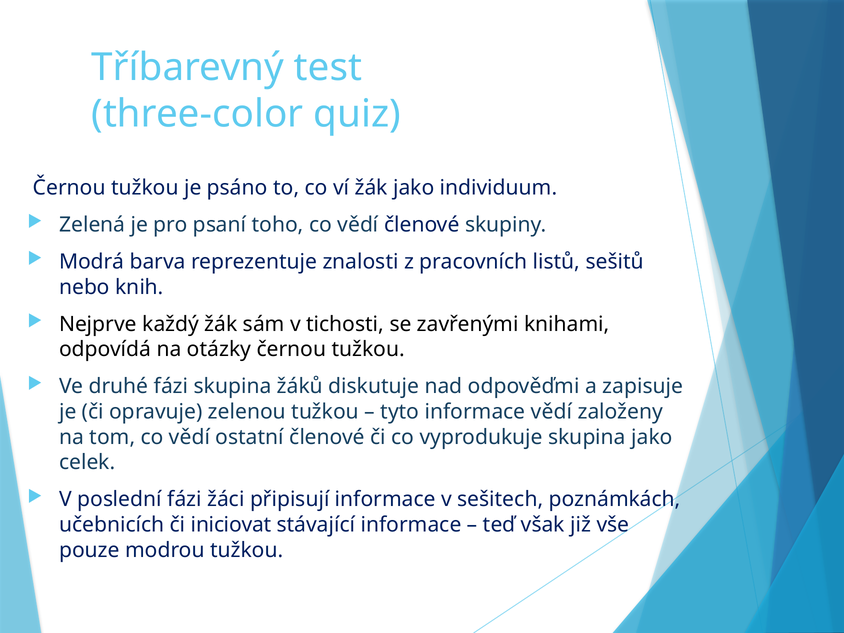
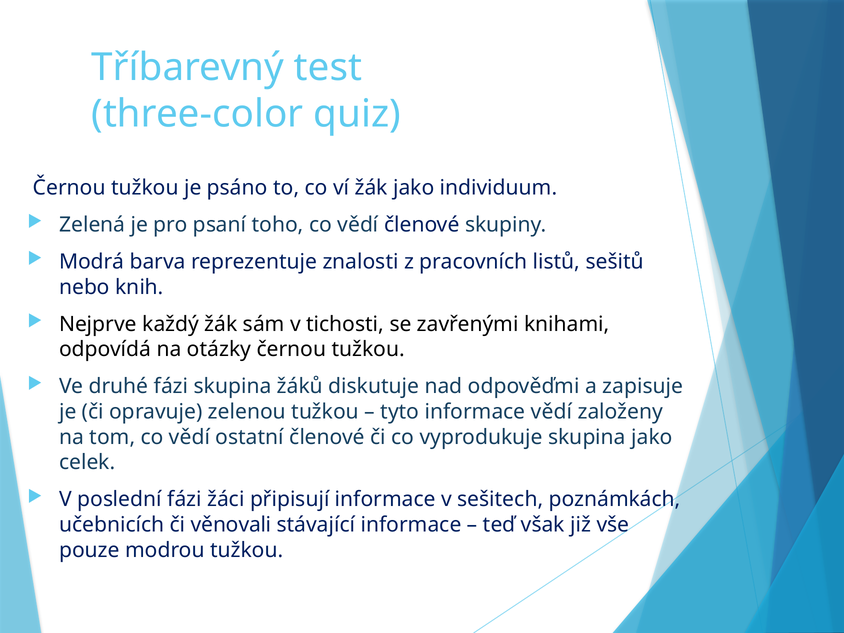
iniciovat: iniciovat -> věnovali (231, 525)
